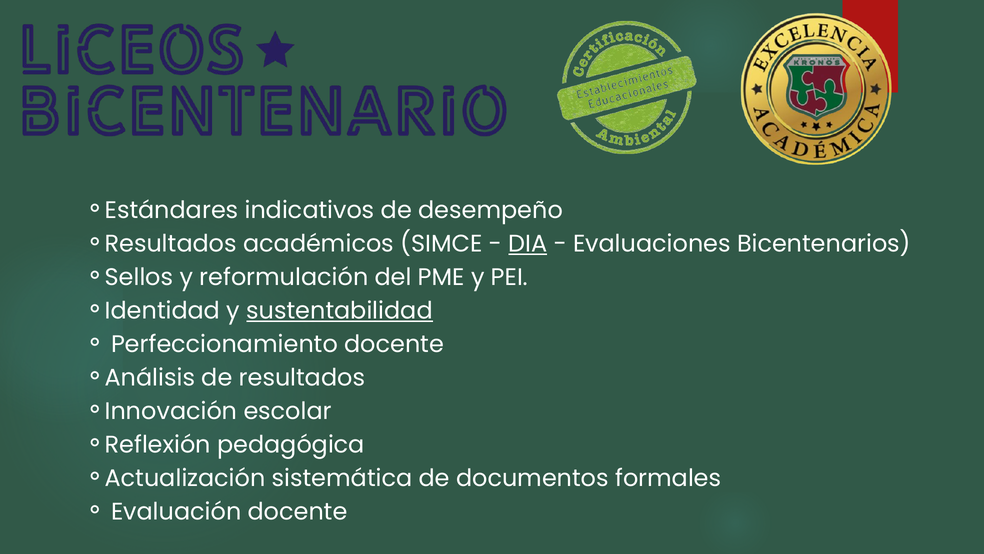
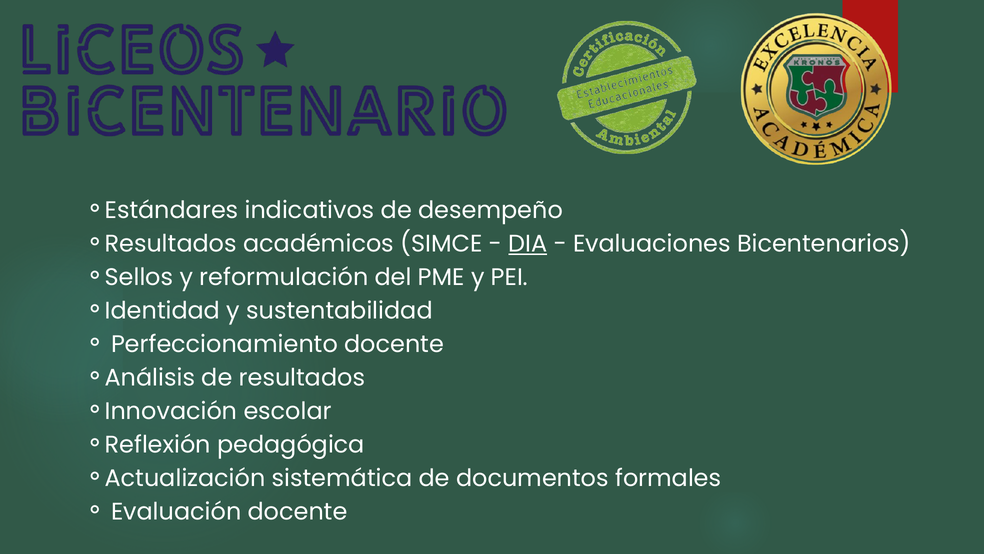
sustentabilidad underline: present -> none (340, 310)
